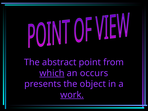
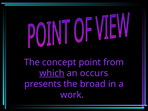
abstract: abstract -> concept (59, 62)
object: object -> broad (93, 84)
work underline: present -> none (72, 95)
